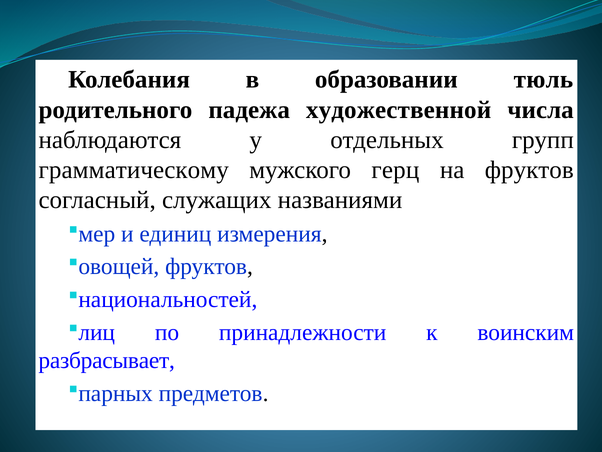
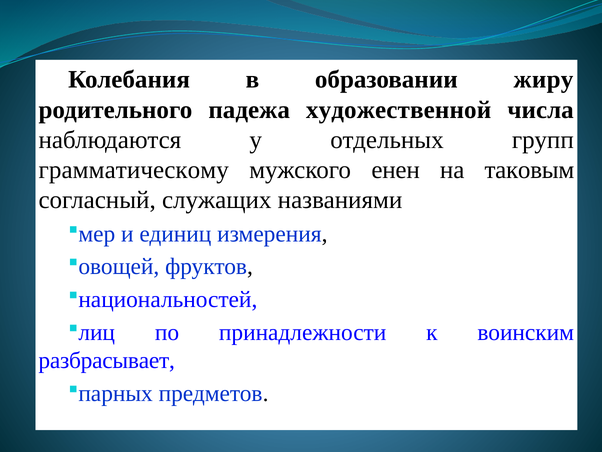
тюль: тюль -> жиру (543, 80)
герц: герц -> енен (396, 170)
на фруктов: фруктов -> таковым (529, 170)
